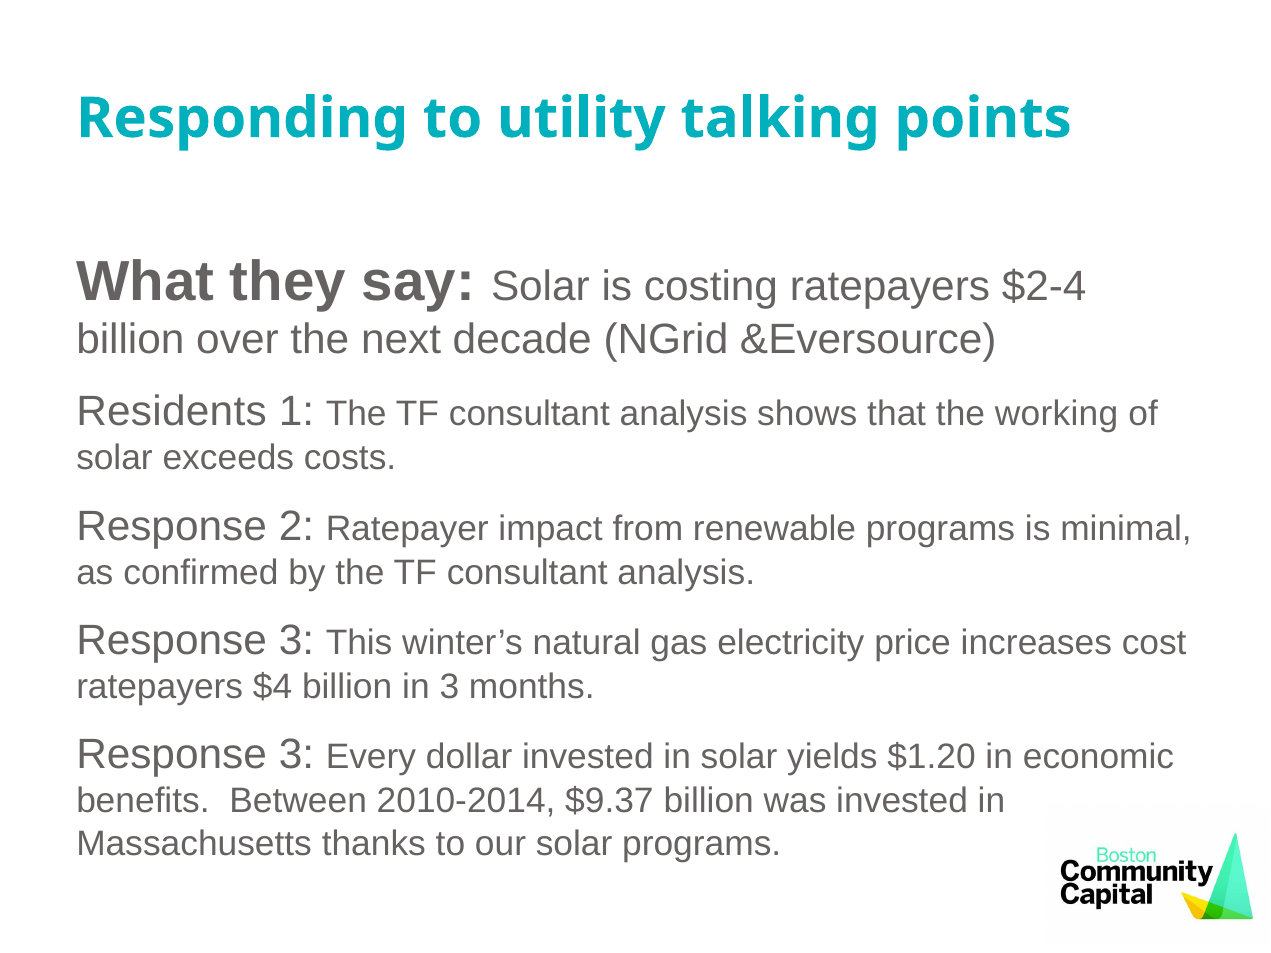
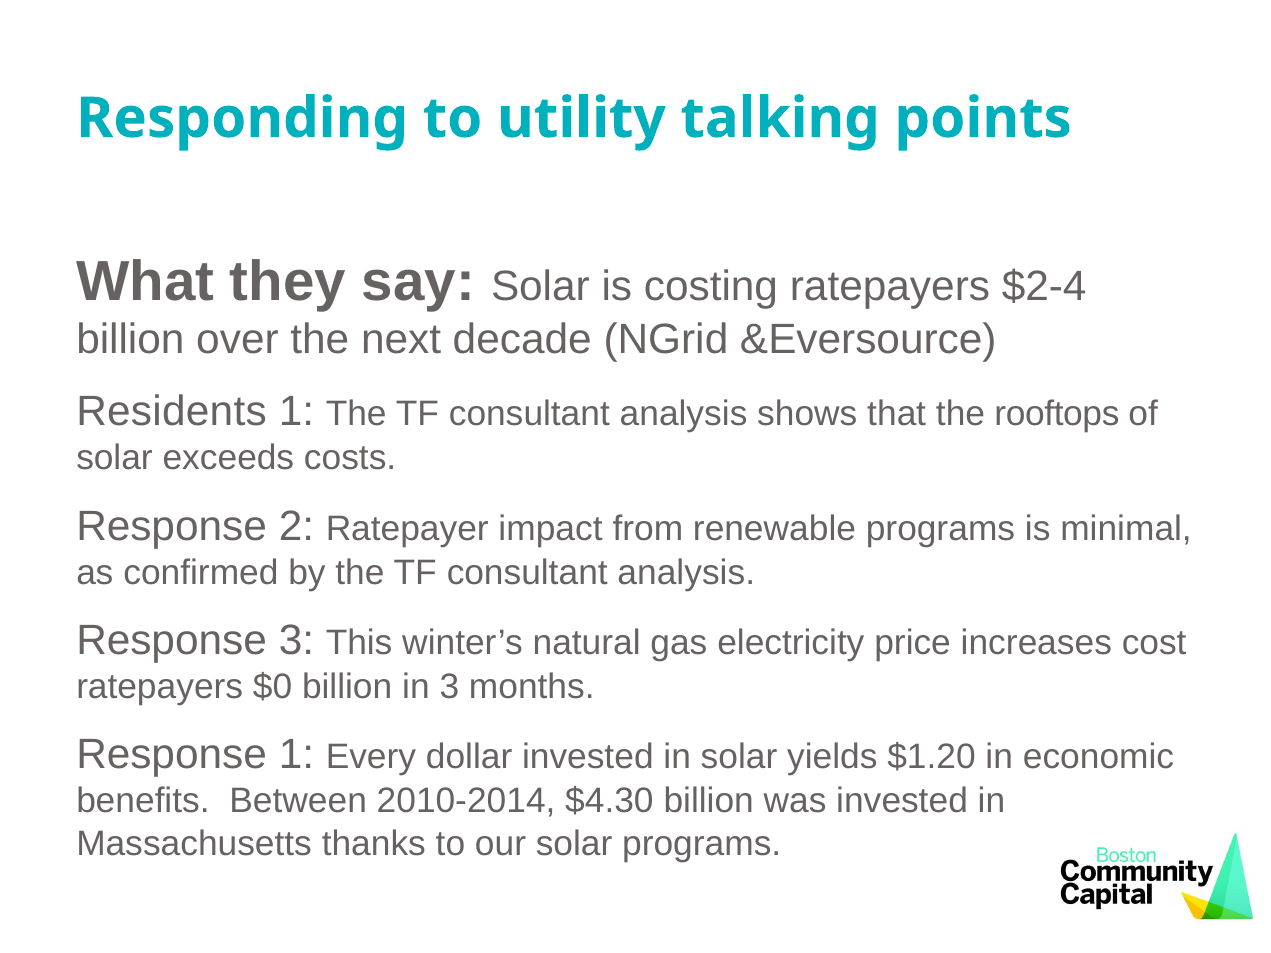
working: working -> rooftops (1057, 414)
$4: $4 -> $0 (273, 687)
3: 3 -> 1 (296, 755)
$9.37: $9.37 -> $4.30 (609, 801)
